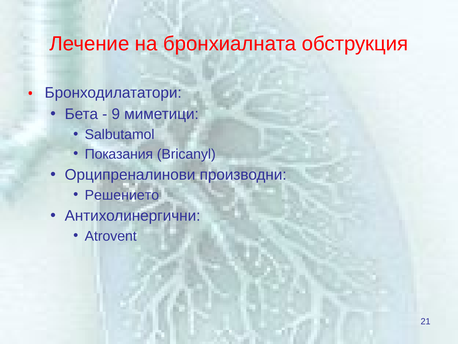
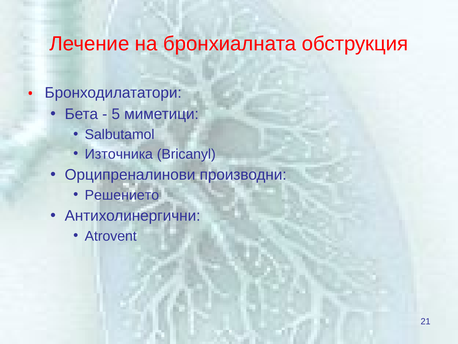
9: 9 -> 5 (116, 114)
Показания: Показания -> Източника (119, 154)
